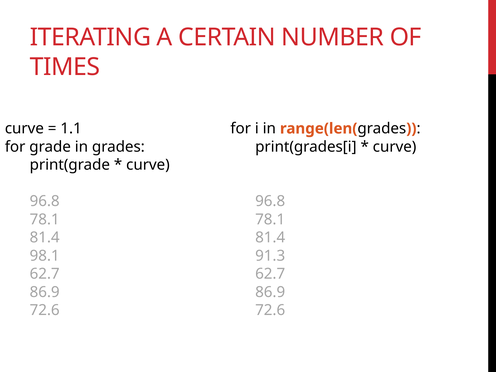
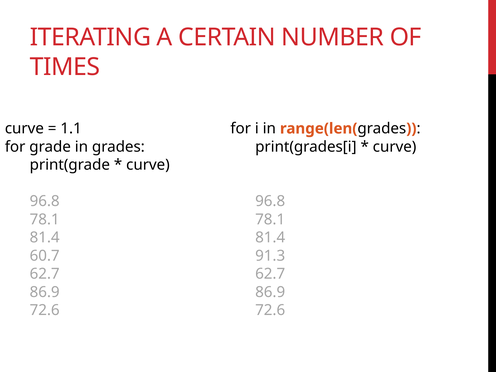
98.1: 98.1 -> 60.7 (45, 256)
